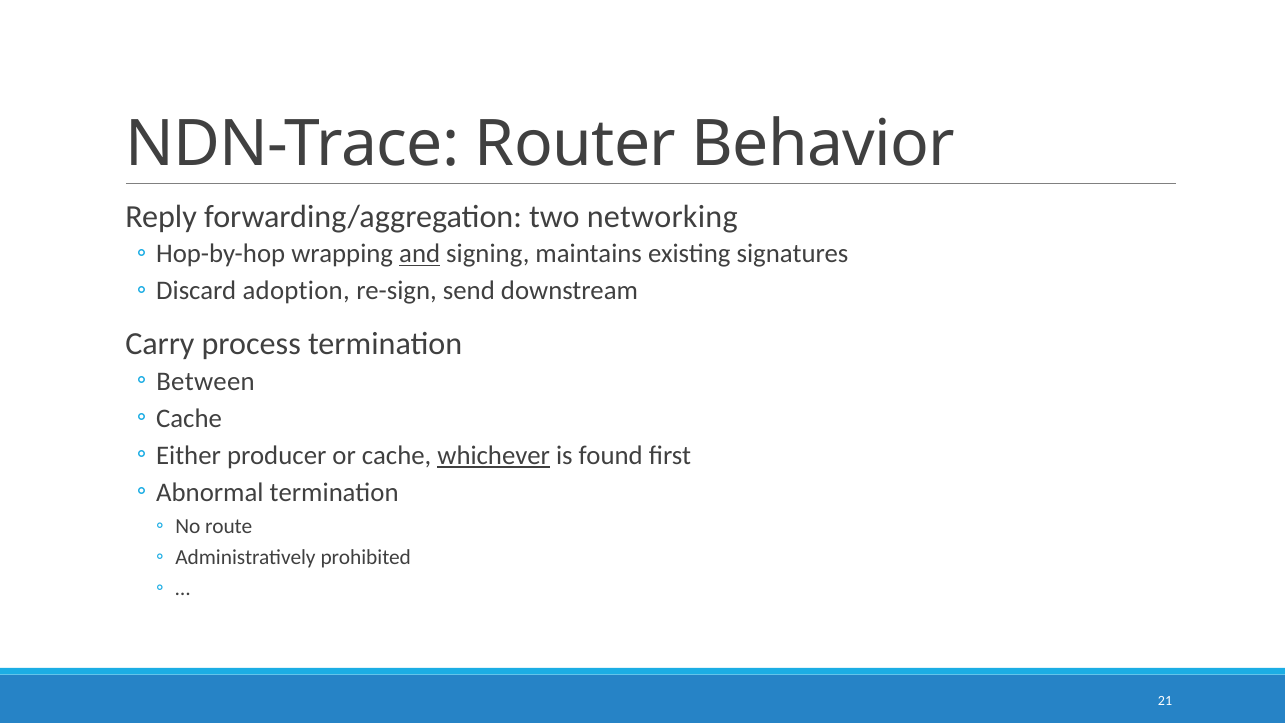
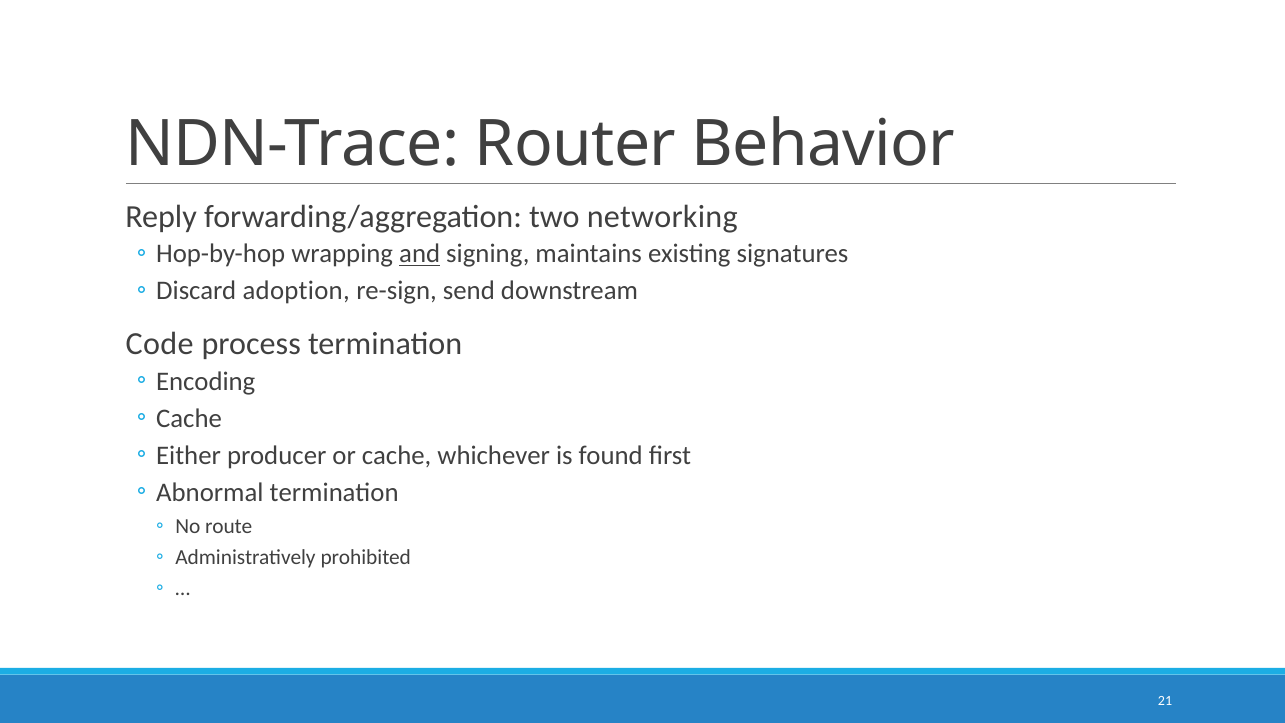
Carry: Carry -> Code (160, 344)
Between: Between -> Encoding (206, 381)
whichever underline: present -> none (494, 455)
